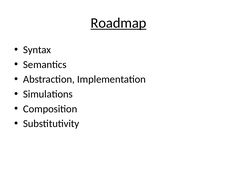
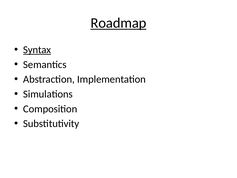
Syntax underline: none -> present (37, 50)
